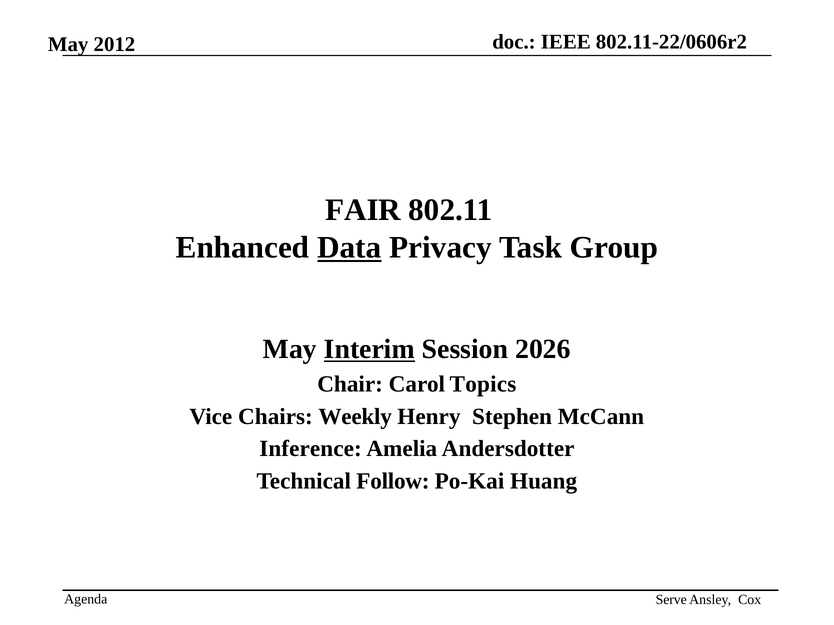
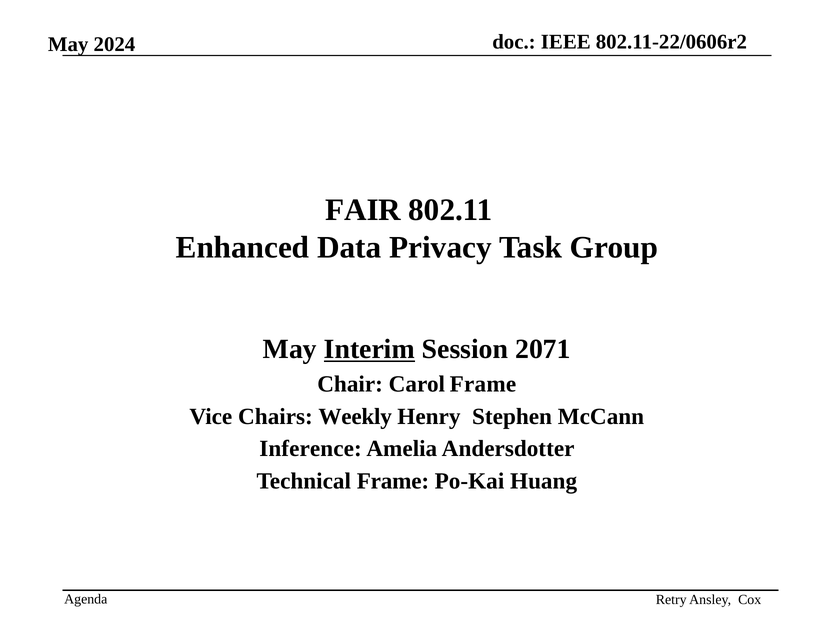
2012: 2012 -> 2024 (114, 44)
Data underline: present -> none (349, 248)
2026: 2026 -> 2071 (543, 349)
Carol Topics: Topics -> Frame (483, 384)
Technical Follow: Follow -> Frame (393, 482)
Serve: Serve -> Retry (671, 600)
